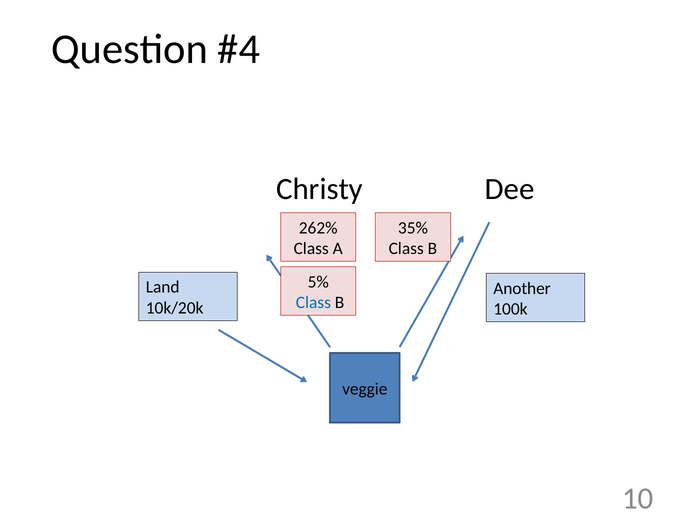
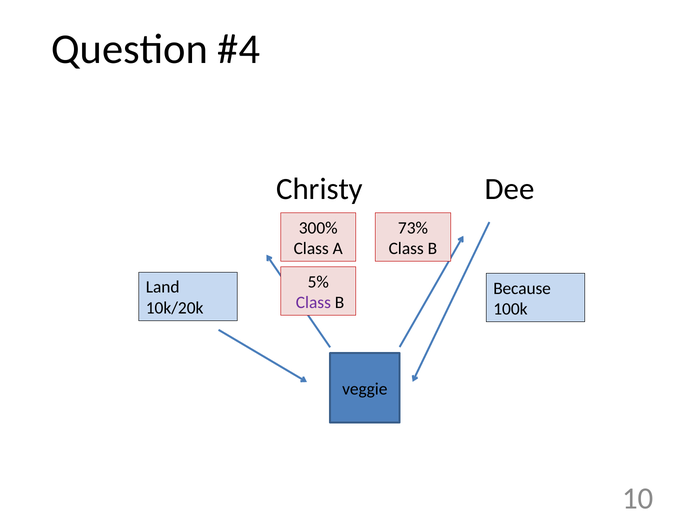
262%: 262% -> 300% (318, 228)
35%: 35% -> 73% (413, 228)
Another: Another -> Because (522, 288)
Class colour: blue -> purple (313, 303)
